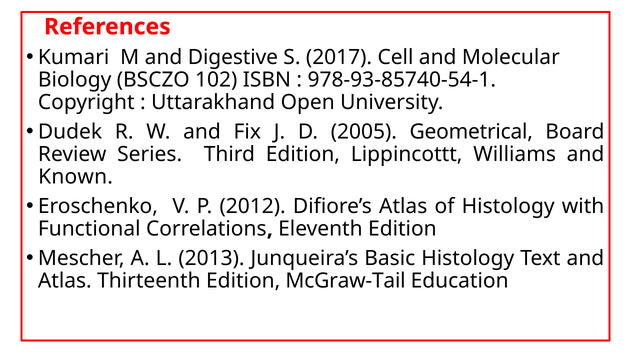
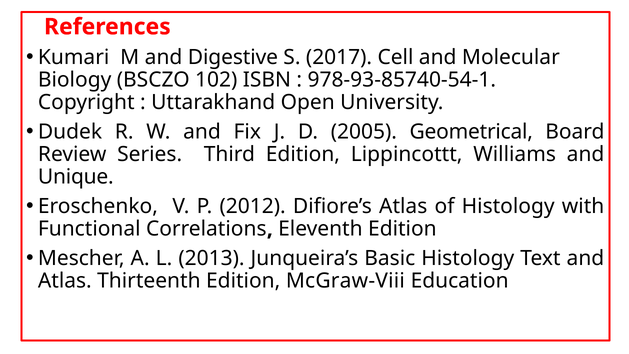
Known: Known -> Unique (76, 177)
McGraw-Tail: McGraw-Tail -> McGraw-Viii (345, 281)
